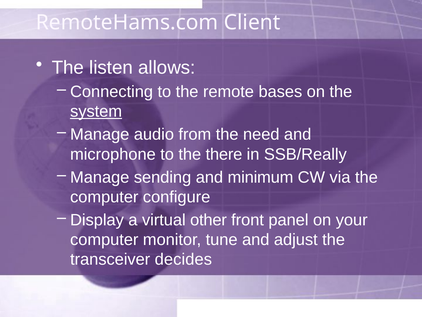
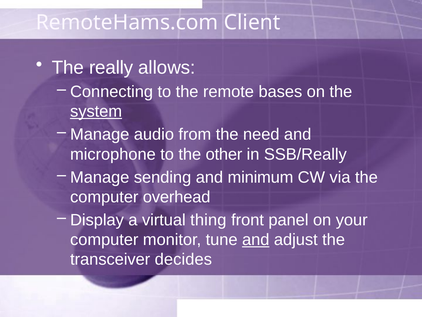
listen: listen -> really (111, 67)
there: there -> other (224, 154)
configure: configure -> overhead (177, 197)
other: other -> thing (208, 220)
and underline: none -> present (256, 239)
